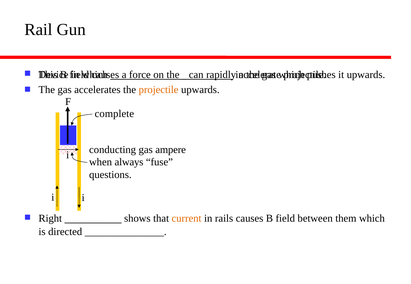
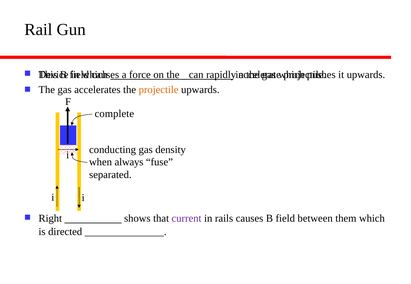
ampere: ampere -> density (171, 150)
questions: questions -> separated (110, 175)
current colour: orange -> purple (187, 219)
